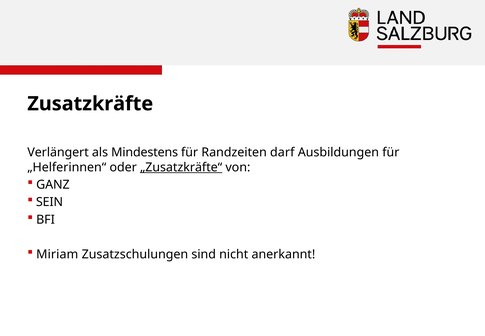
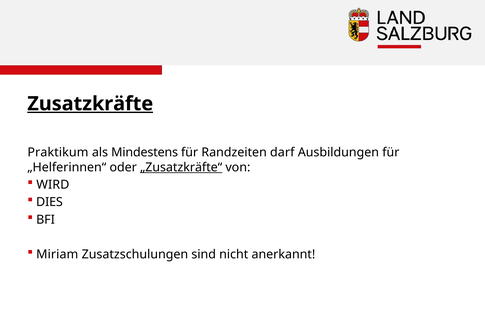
Zusatzkräfte underline: none -> present (90, 104)
Verlängert: Verlängert -> Praktikum (58, 152)
GANZ: GANZ -> WIRD (53, 185)
SEIN: SEIN -> DIES (49, 202)
